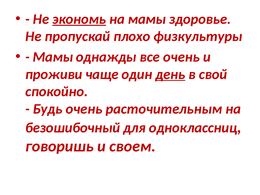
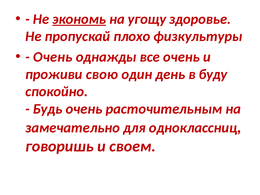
на мамы: мамы -> угощу (147, 19)
Мамы: Мамы -> Очень (53, 57)
чаще: чаще -> свою (102, 74)
день underline: present -> none (170, 74)
свой: свой -> буду (213, 74)
безошибочный: безошибочный -> замечательно (73, 128)
